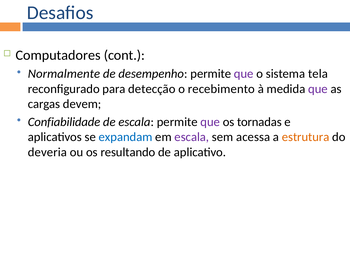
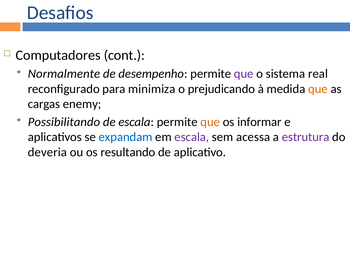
tela: tela -> real (318, 74)
detecção: detecção -> minimiza (152, 89)
recebimento: recebimento -> prejudicando (221, 89)
que colour: purple -> orange (318, 89)
devem: devem -> enemy (82, 104)
Confiabilidade: Confiabilidade -> Possibilitando (64, 122)
que colour: purple -> orange (210, 122)
tornadas: tornadas -> informar (259, 122)
estrutura colour: orange -> purple (306, 137)
